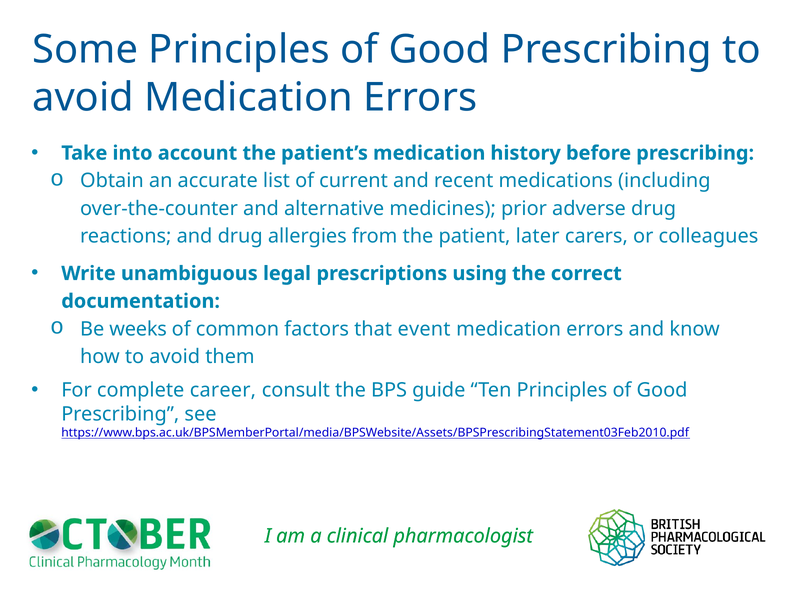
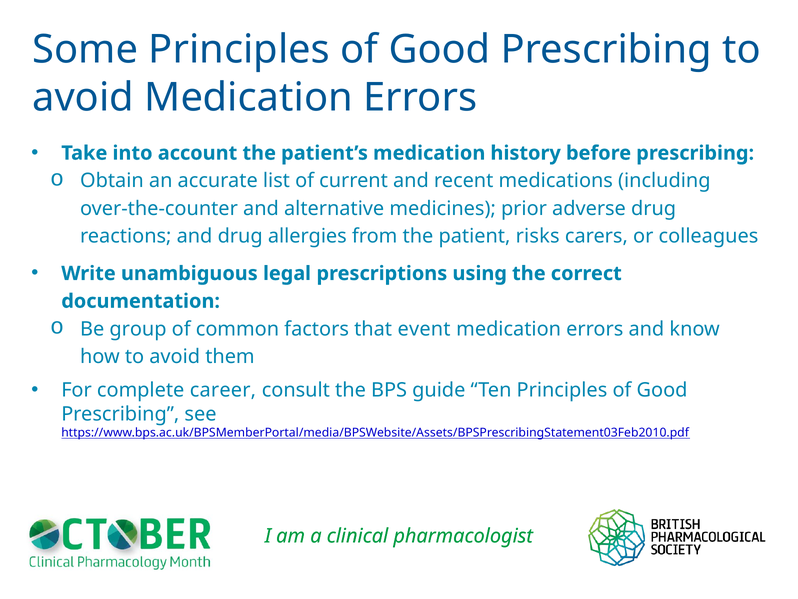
later: later -> risks (538, 236)
weeks: weeks -> group (138, 329)
